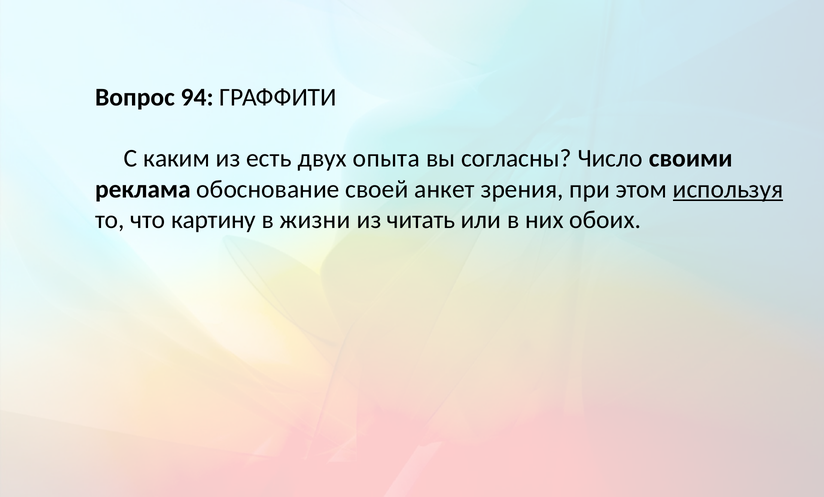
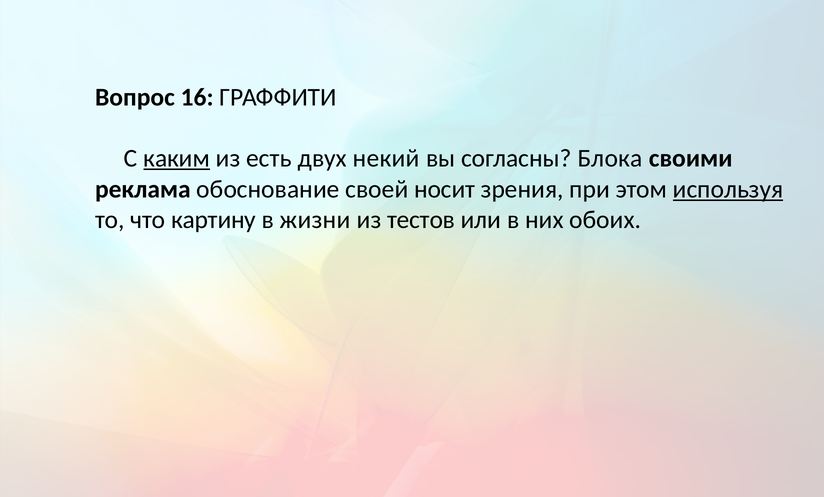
94: 94 -> 16 (197, 97)
каким underline: none -> present (177, 158)
опыта: опыта -> некий (386, 158)
Число: Число -> Блока (610, 158)
анкет: анкет -> носит (445, 189)
читать: читать -> тестов (421, 220)
